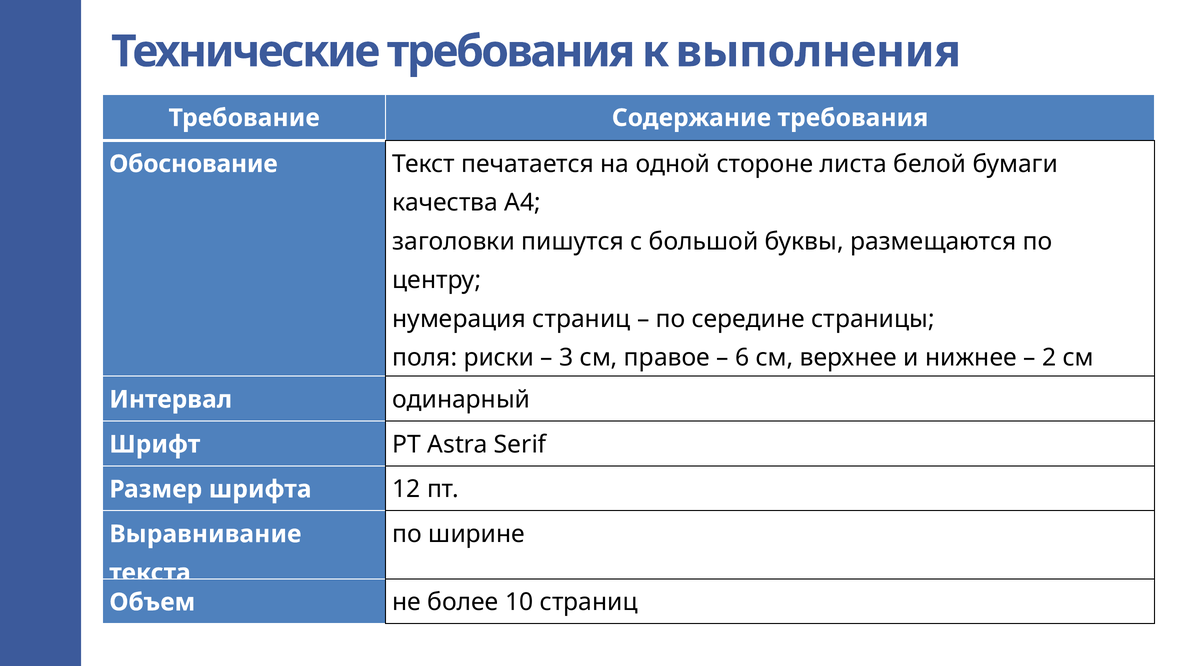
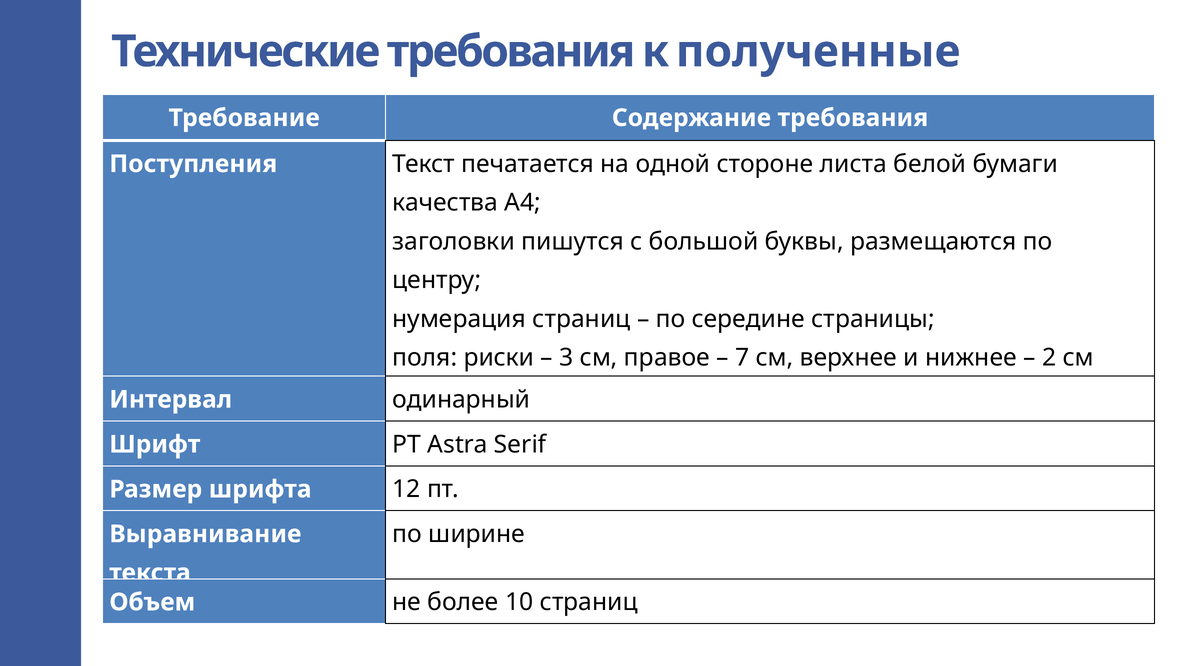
выполнения: выполнения -> полученные (818, 52)
Обоснование: Обоснование -> Поступления (193, 164)
6: 6 -> 7 (742, 358)
